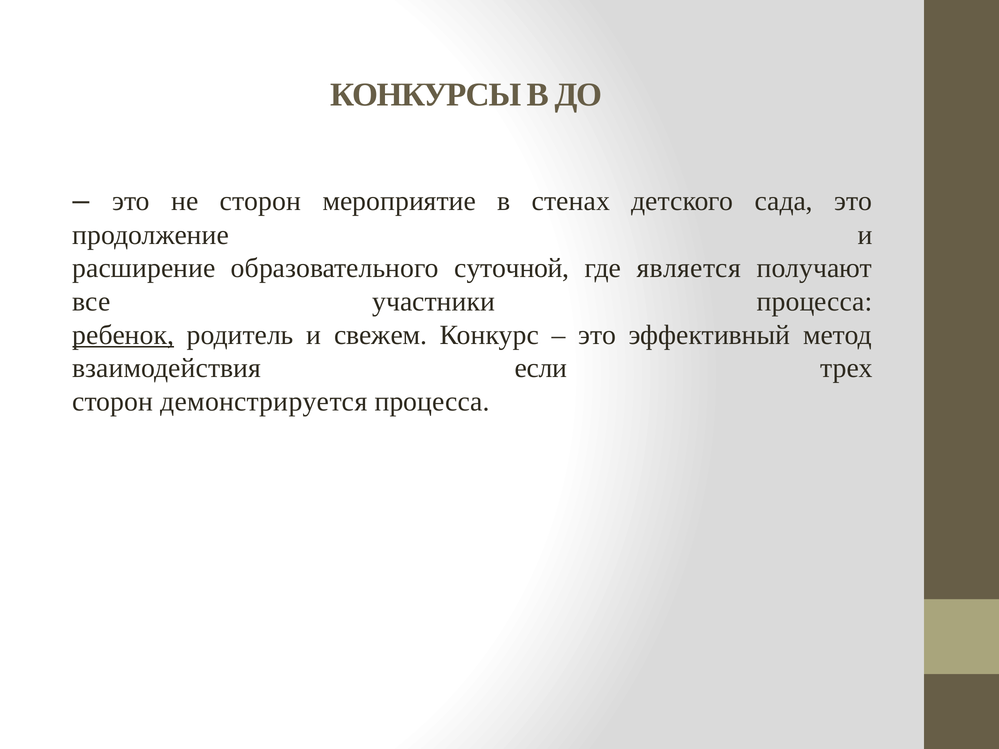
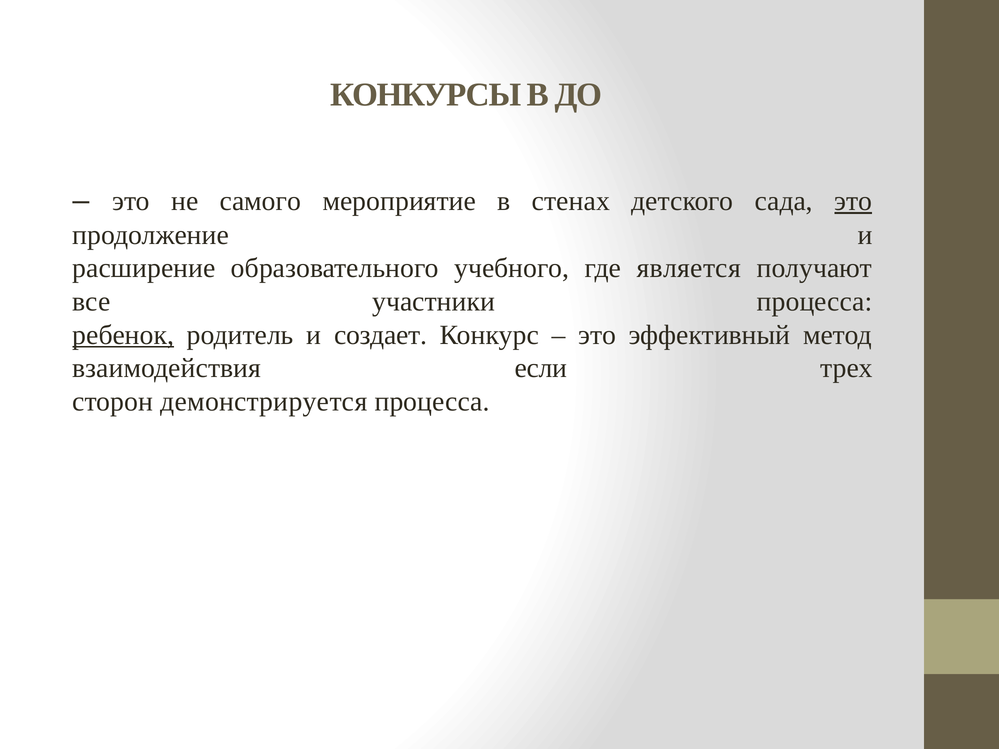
не сторон: сторон -> самого (260, 201)
это underline: none -> present (853, 201)
суточной: суточной -> учебного (512, 268)
свежем: свежем -> создает (381, 335)
